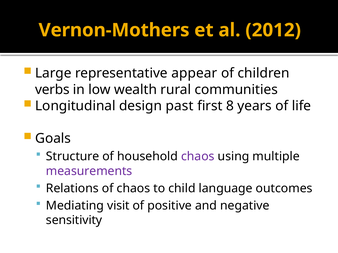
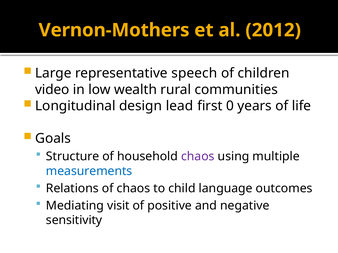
appear: appear -> speech (194, 73)
verbs: verbs -> video (52, 90)
past: past -> lead (180, 106)
8: 8 -> 0 (230, 106)
measurements colour: purple -> blue (89, 171)
